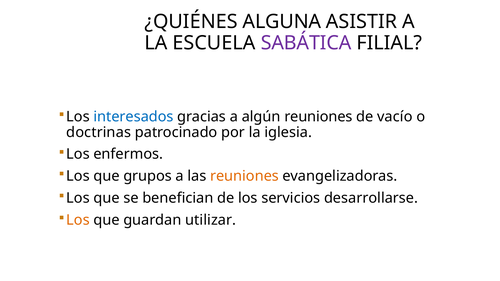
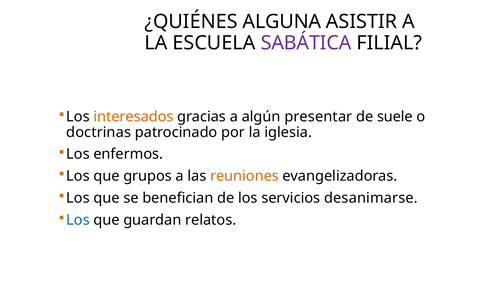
interesados colour: blue -> orange (133, 117)
algún reuniones: reuniones -> presentar (318, 117)
vacío: vacío -> suele (395, 117)
desarrollarse: desarrollarse -> desanimarse (371, 198)
Los colour: orange -> blue (78, 220)
utilizar: utilizar -> relatos (211, 220)
